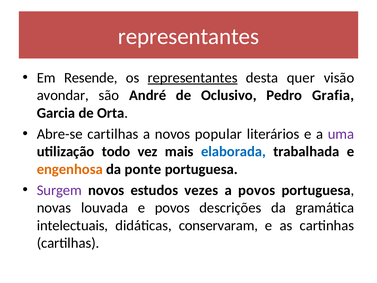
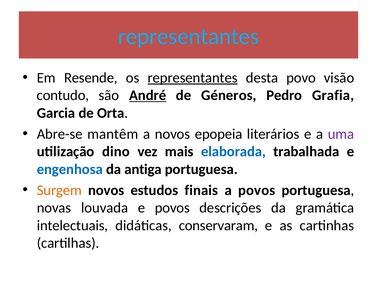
representantes colour: white -> light blue (188, 36)
quer: quer -> povo (301, 78)
avondar: avondar -> contudo (63, 95)
André underline: none -> present (148, 95)
Oclusivo: Oclusivo -> Géneros (229, 95)
Abre-se cartilhas: cartilhas -> mantêm (113, 134)
popular: popular -> epopeia (219, 134)
todo: todo -> dino (116, 151)
engenhosa colour: orange -> blue (70, 169)
ponte: ponte -> antiga (143, 169)
Surgem colour: purple -> orange (59, 190)
vezes: vezes -> finais (201, 190)
